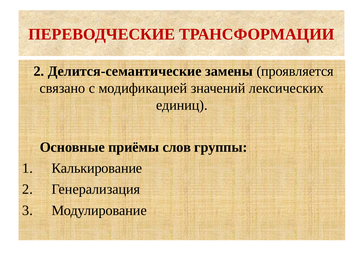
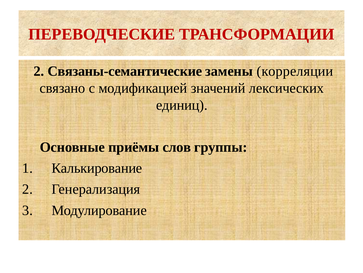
Делится-семантические: Делится-семантические -> Связаны-семантические (125, 71)
проявляется: проявляется -> корреляции (295, 71)
